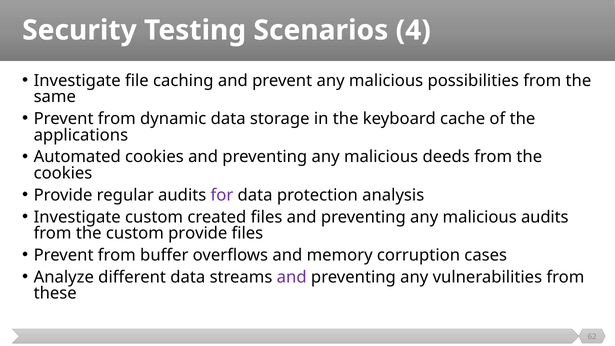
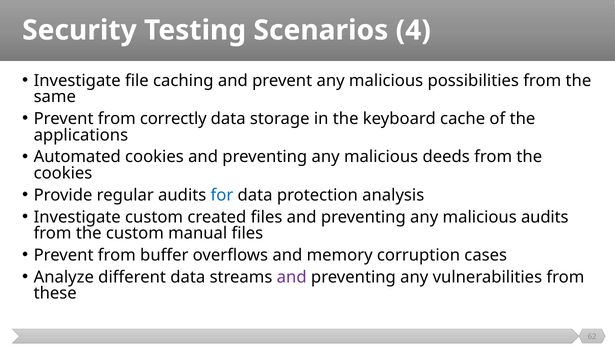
dynamic: dynamic -> correctly (173, 119)
for colour: purple -> blue (222, 195)
custom provide: provide -> manual (198, 233)
